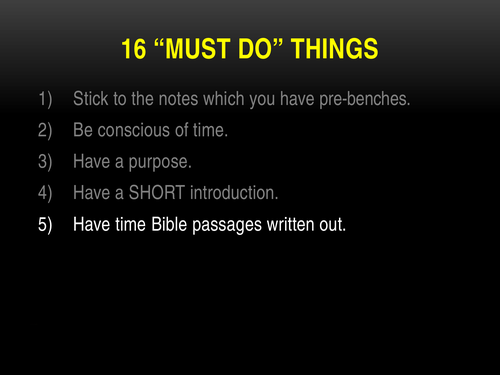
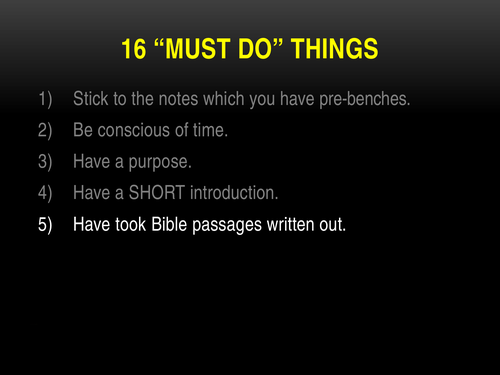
Have time: time -> took (131, 224)
